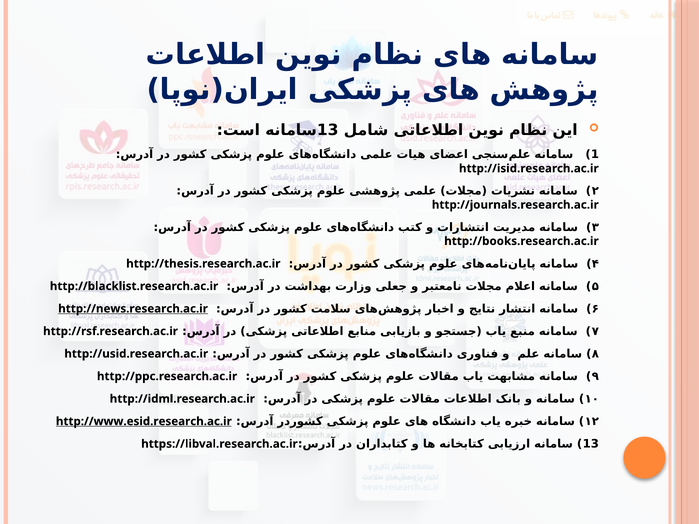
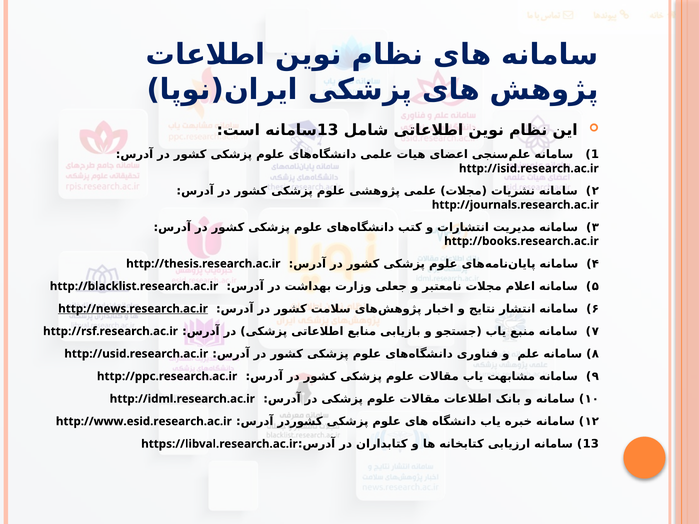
http://www.esid.research.ac.ir underline: present -> none (144, 422)
